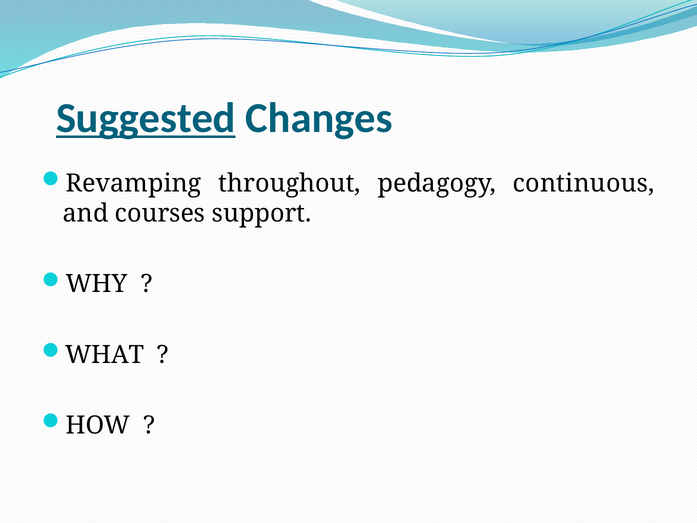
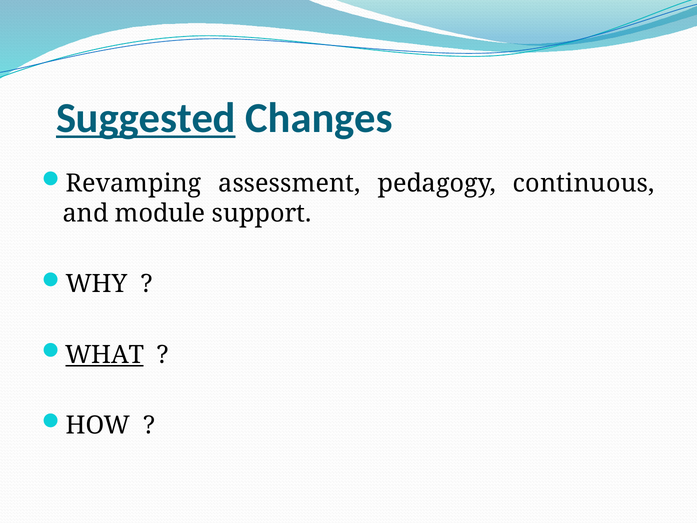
throughout: throughout -> assessment (289, 183)
courses: courses -> module (160, 213)
WHAT underline: none -> present (105, 355)
